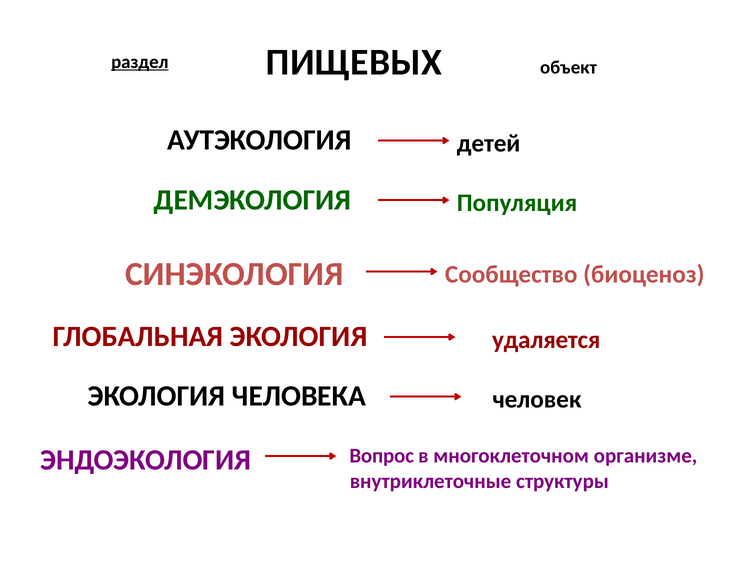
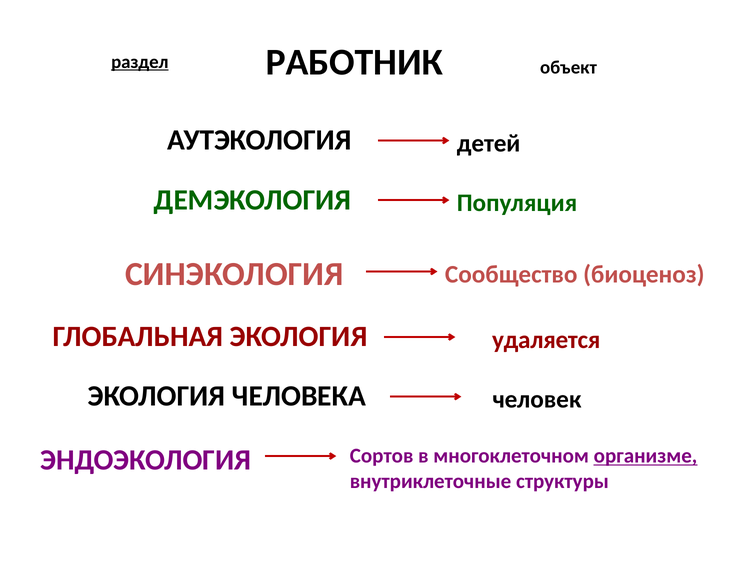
ПИЩЕВЫХ: ПИЩЕВЫХ -> РАБОТНИК (354, 62)
Вопрос: Вопрос -> Сортов (382, 456)
организме underline: none -> present (645, 456)
